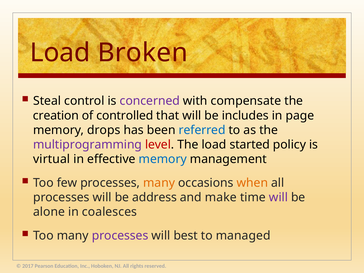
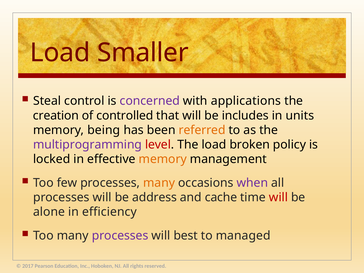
Broken: Broken -> Smaller (143, 53)
compensate: compensate -> applications (246, 101)
page: page -> units (300, 116)
drops: drops -> being (104, 130)
referred colour: blue -> orange (202, 130)
started: started -> broken (250, 145)
virtual: virtual -> locked (52, 159)
memory colour: blue -> orange (163, 159)
when colour: orange -> purple (252, 183)
make: make -> cache (221, 197)
will colour: purple -> red (278, 197)
coalesces: coalesces -> efficiency (110, 212)
